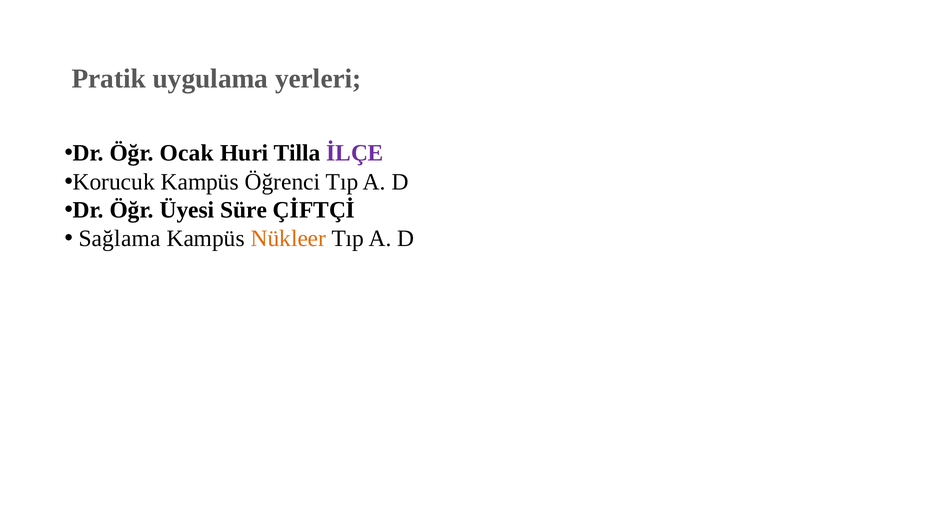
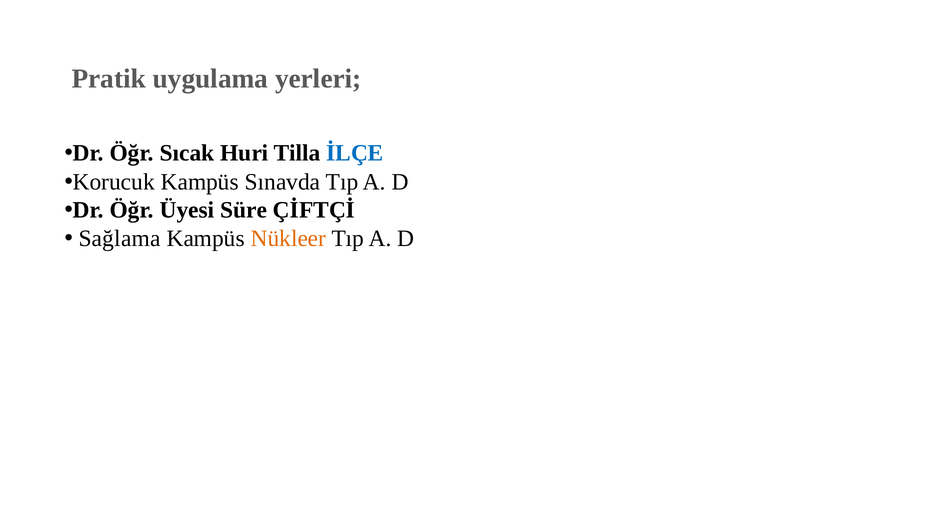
Ocak: Ocak -> Sıcak (187, 153)
İLÇE colour: purple -> blue (355, 153)
Öğrenci: Öğrenci -> Sınavda (283, 182)
